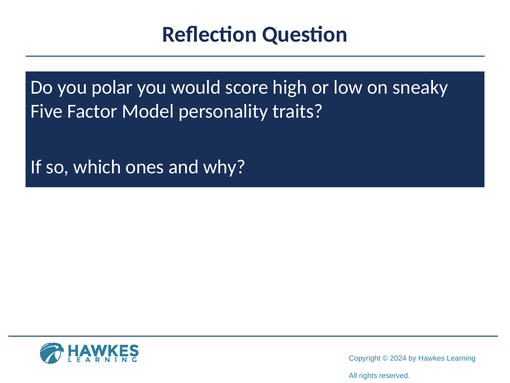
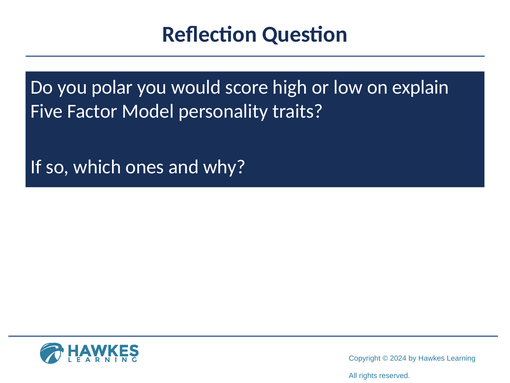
sneaky: sneaky -> explain (420, 87)
